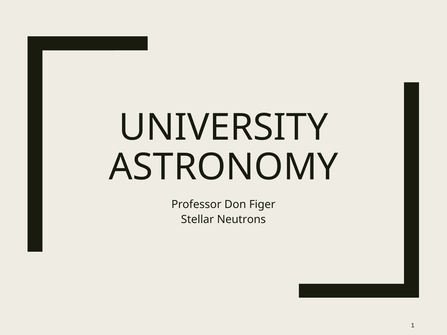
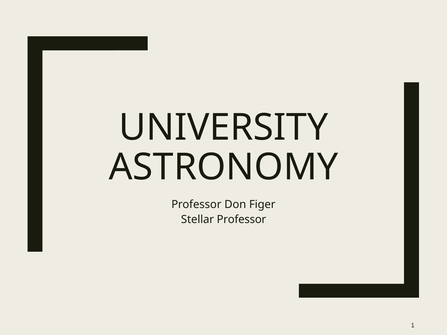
Stellar Neutrons: Neutrons -> Professor (241, 220)
